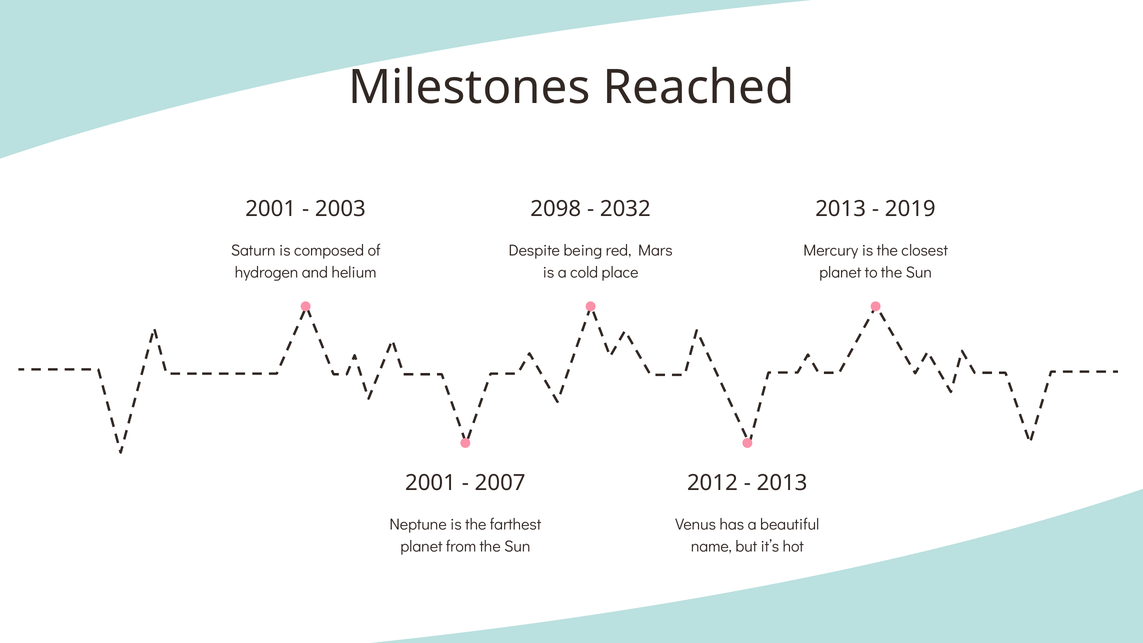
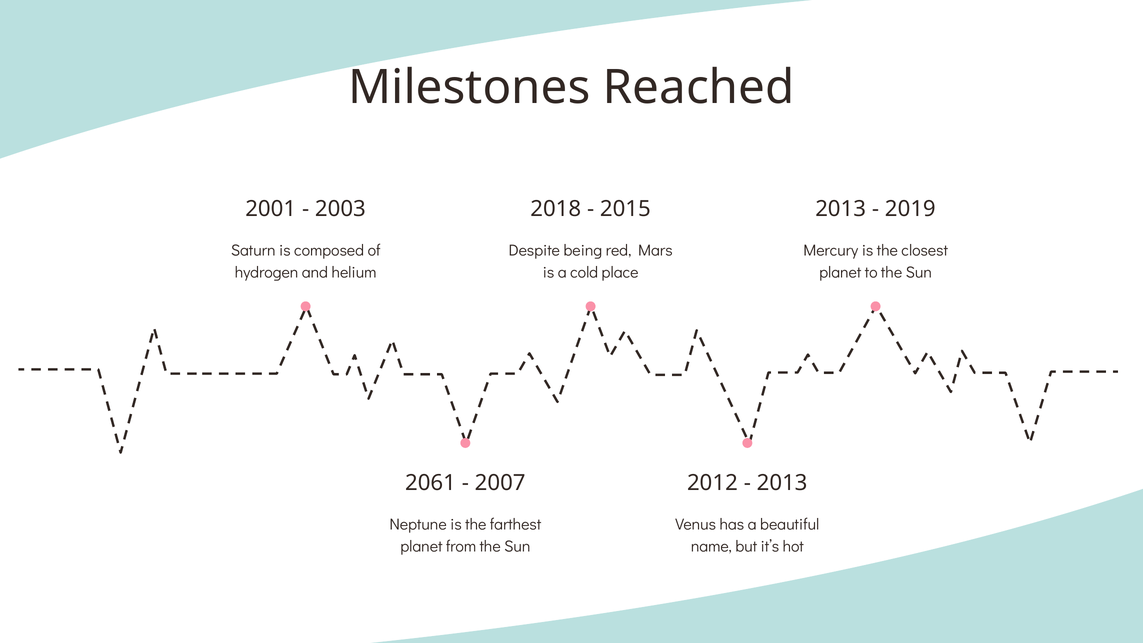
2098: 2098 -> 2018 (556, 209)
2032: 2032 -> 2015 (625, 209)
2001: 2001 -> 2061 (430, 483)
